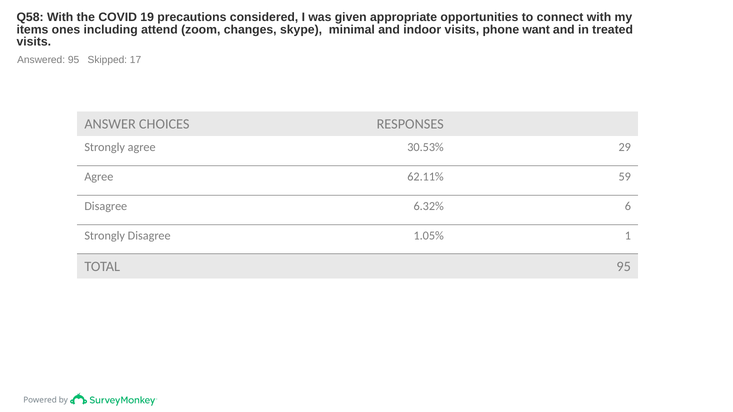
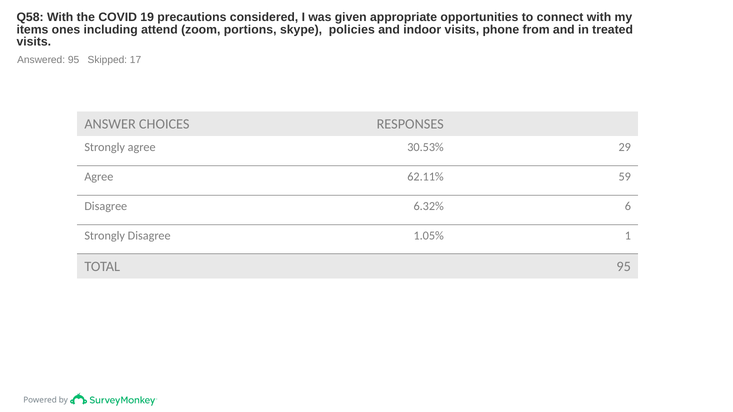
changes: changes -> portions (250, 30)
minimal: minimal -> policies (352, 30)
want: want -> from (536, 30)
